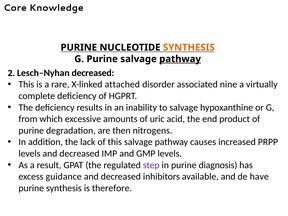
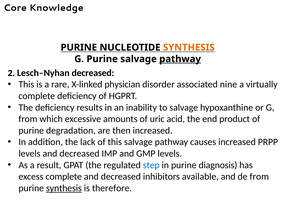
attached: attached -> physician (122, 84)
then nitrogens: nitrogens -> increased (153, 131)
step colour: purple -> blue (151, 165)
excess guidance: guidance -> complete (64, 177)
de have: have -> from (259, 177)
synthesis underline: none -> present (64, 188)
